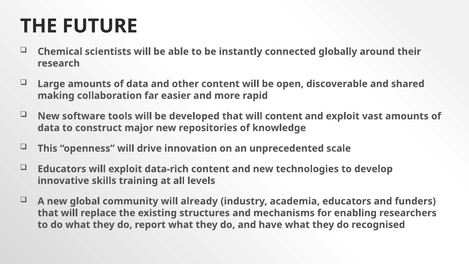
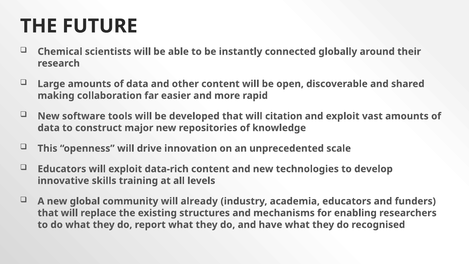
will content: content -> citation (284, 116)
